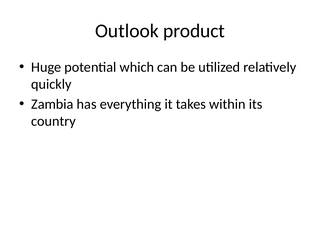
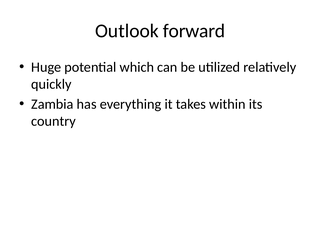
product: product -> forward (194, 31)
